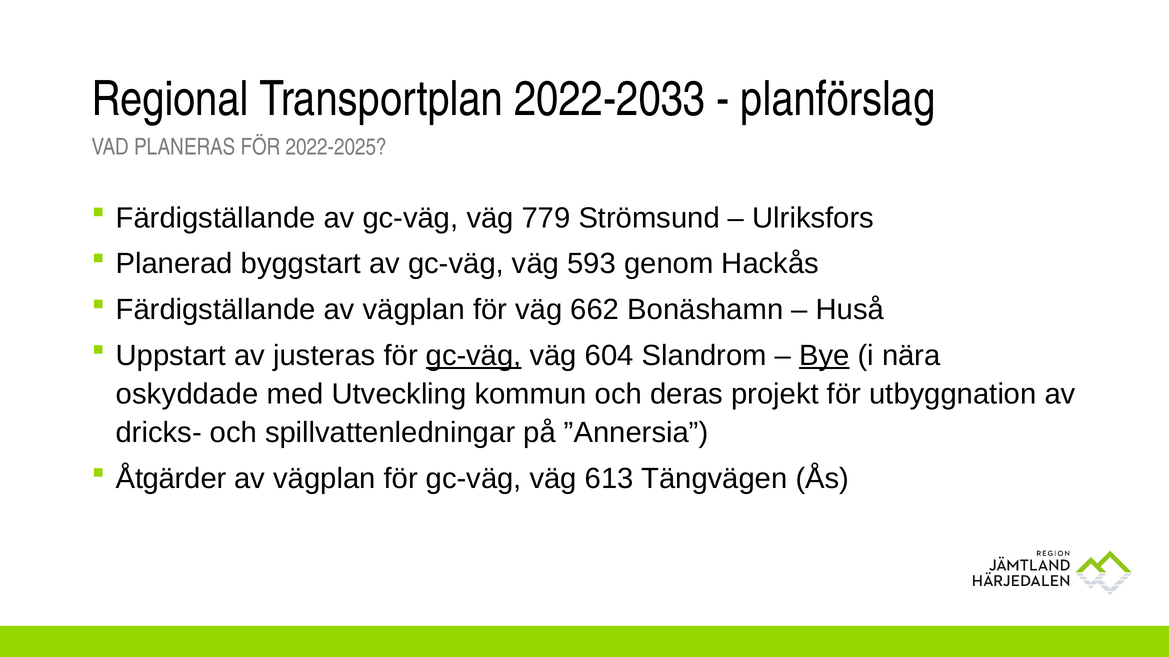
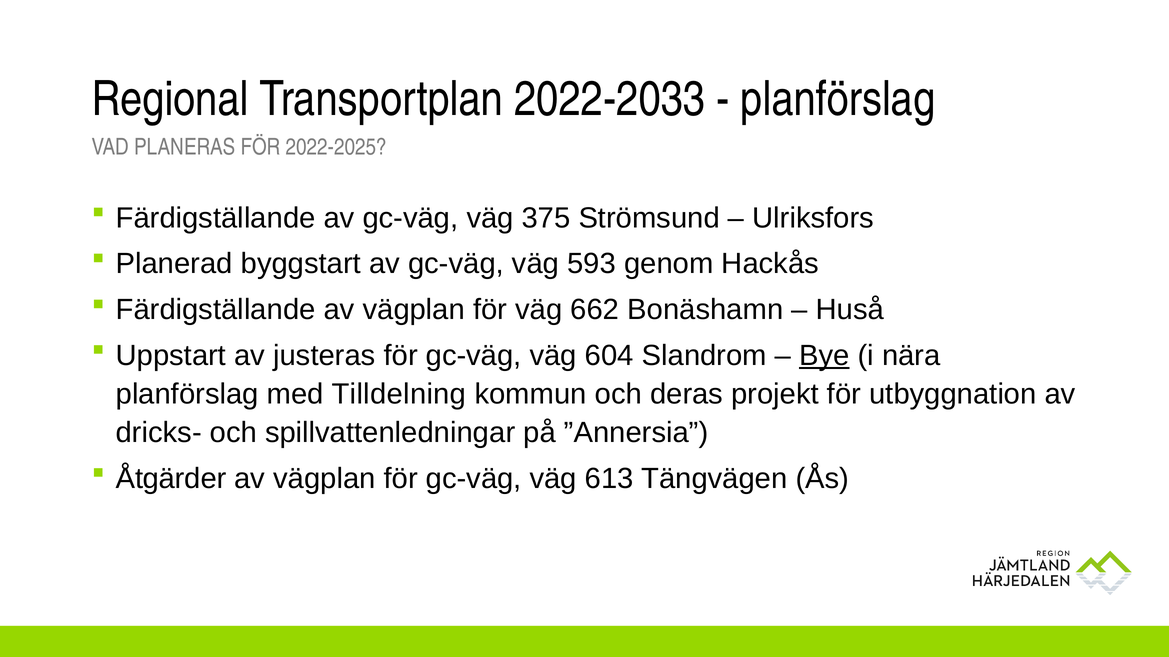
779: 779 -> 375 (546, 218)
gc-väg underline: present -> none (474, 356)
oskyddade: oskyddade -> planförslag (187, 394)
Utveckling: Utveckling -> Tilldelning (399, 394)
